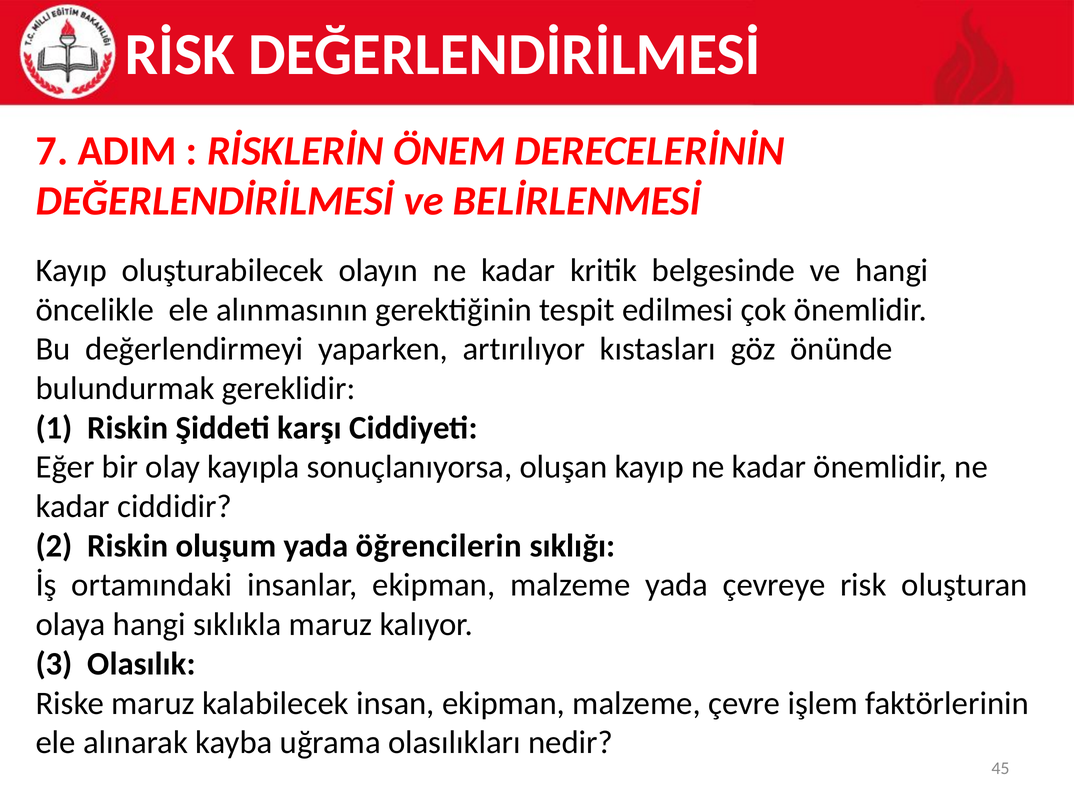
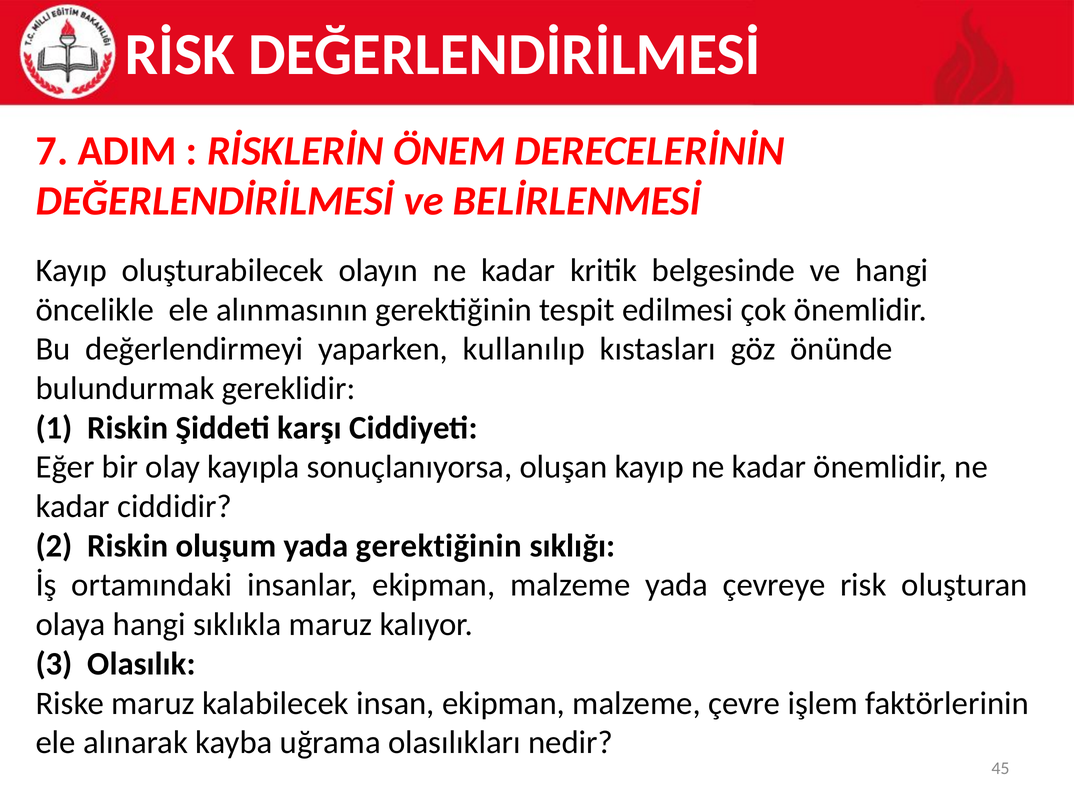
artırılıyor: artırılıyor -> kullanılıp (524, 349)
yada öğrencilerin: öğrencilerin -> gerektiğinin (439, 546)
